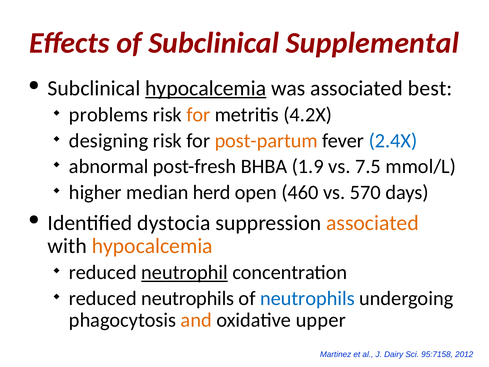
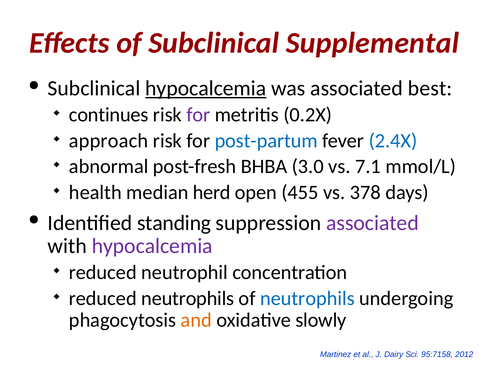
problems: problems -> continues (109, 115)
for colour: orange -> purple (198, 115)
4.2X: 4.2X -> 0.2X (308, 115)
designing: designing -> approach (109, 141)
post-partum colour: orange -> blue (266, 141)
1.9: 1.9 -> 3.0 (308, 166)
7.5: 7.5 -> 7.1 (368, 166)
higher: higher -> health (95, 192)
460: 460 -> 455 (300, 192)
570: 570 -> 378 (365, 192)
dystocia: dystocia -> standing (174, 223)
associated colour: orange -> purple (373, 223)
hypocalcemia colour: orange -> purple (152, 246)
neutrophil underline: present -> none (185, 272)
upper: upper -> slowly (321, 320)
